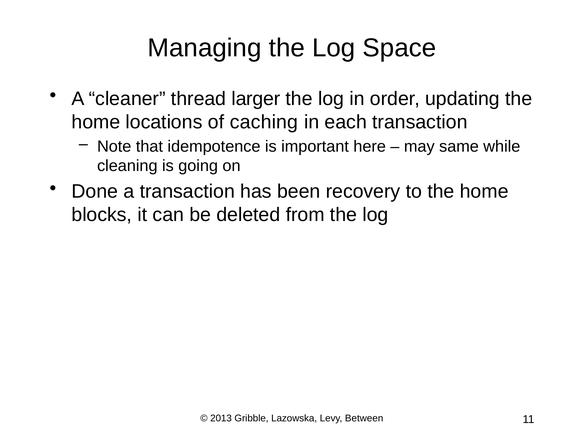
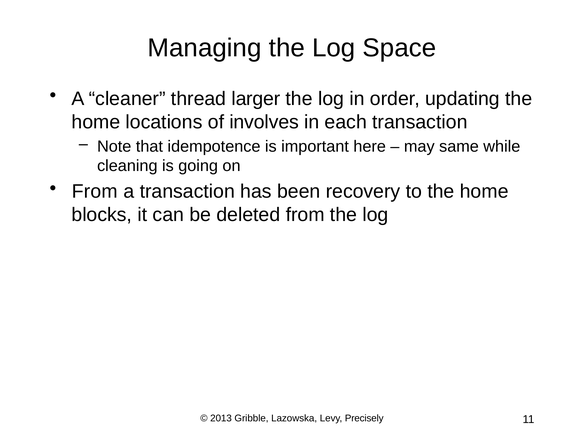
caching: caching -> involves (264, 122)
Done: Done -> From (95, 191)
Between: Between -> Precisely (364, 418)
